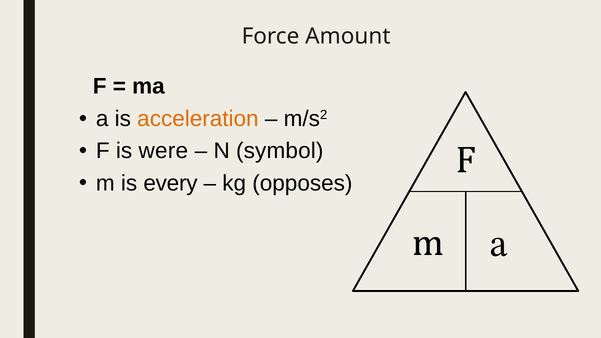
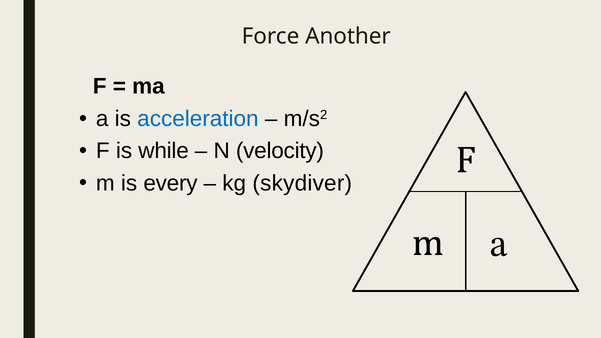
Amount: Amount -> Another (348, 37)
acceleration colour: orange -> blue (198, 119)
were: were -> while (164, 151)
symbol: symbol -> velocity (280, 151)
opposes: opposes -> skydiver (302, 183)
